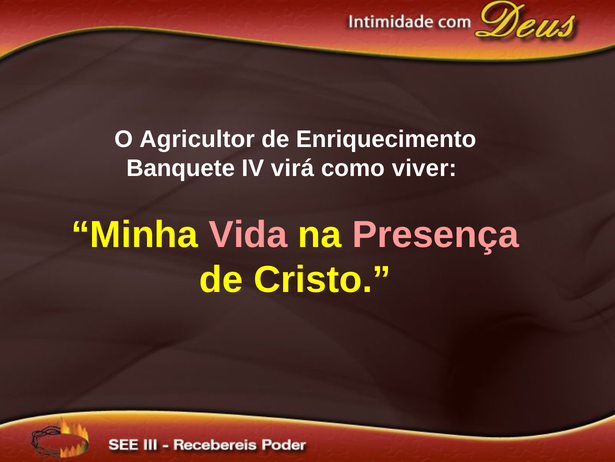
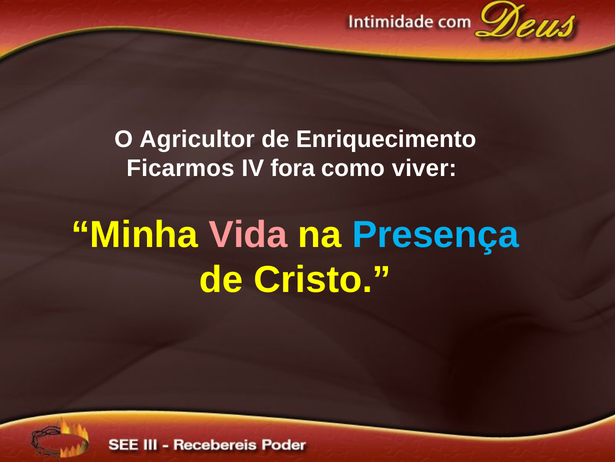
Banquete: Banquete -> Ficarmos (180, 168)
virá: virá -> fora (293, 168)
Presença colour: pink -> light blue (436, 234)
